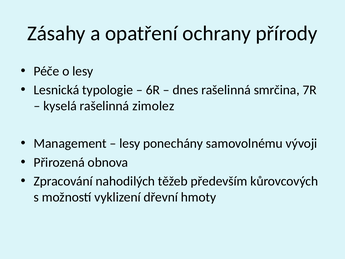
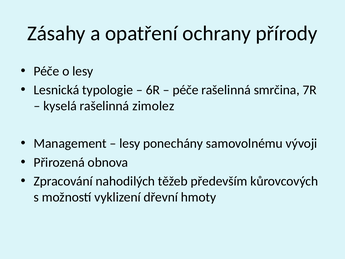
dnes: dnes -> péče (185, 90)
